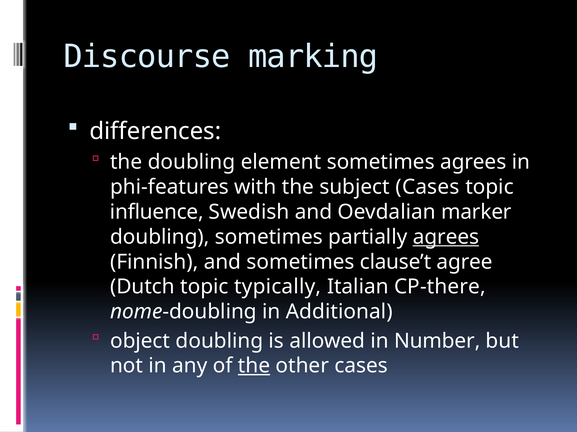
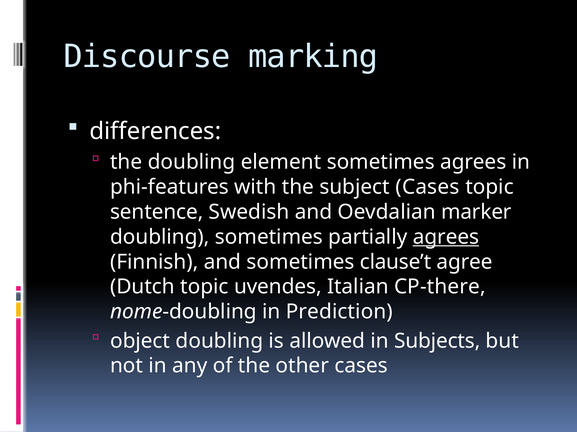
influence: influence -> sentence (157, 212)
typically: typically -> uvendes (278, 287)
Additional: Additional -> Prediction (339, 312)
Number: Number -> Subjects (437, 341)
the underline: present -> none (254, 366)
